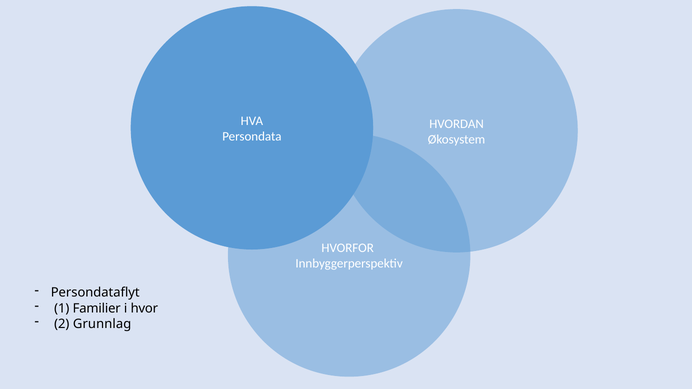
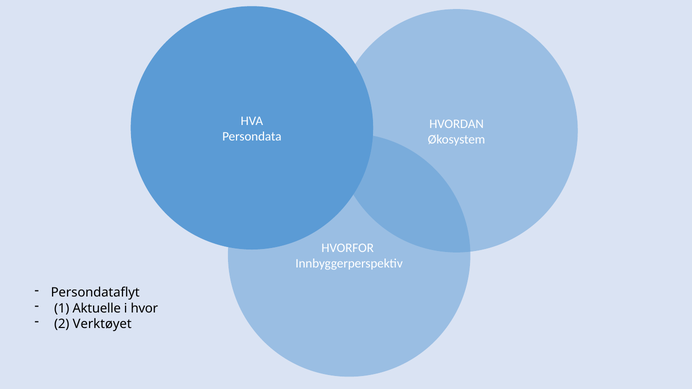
Familier: Familier -> Aktuelle (97, 308)
Grunnlag: Grunnlag -> Verktøyet (102, 324)
